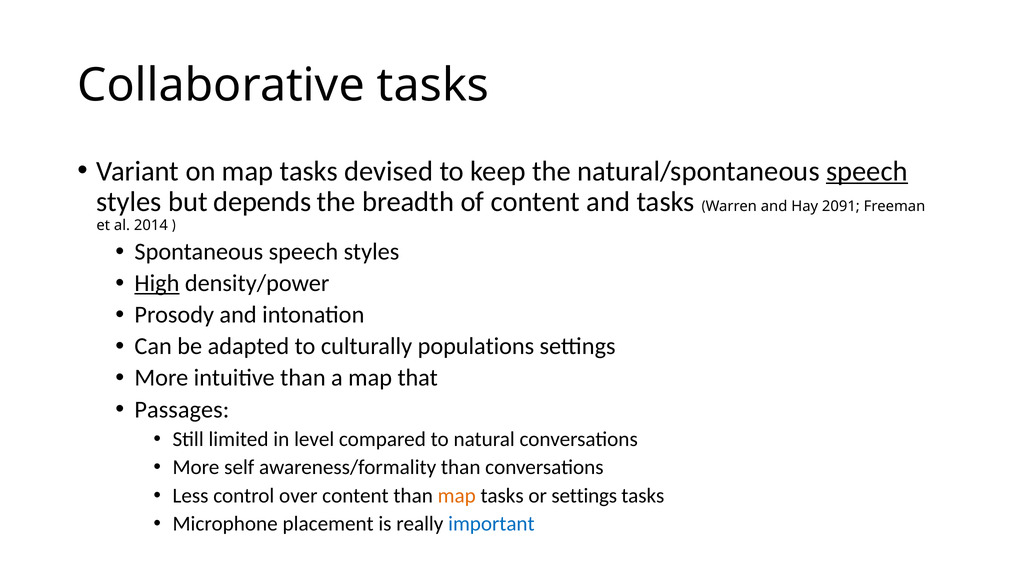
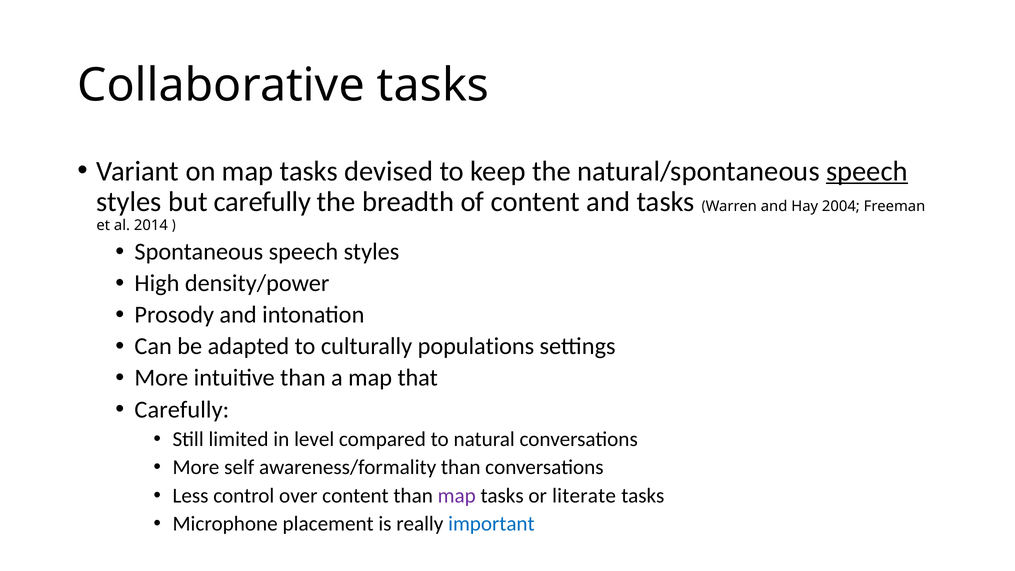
but depends: depends -> carefully (262, 202)
2091: 2091 -> 2004 (841, 206)
High underline: present -> none (157, 283)
Passages: Passages -> Carefully (182, 409)
map colour: orange -> purple (457, 495)
or settings: settings -> literate (584, 495)
